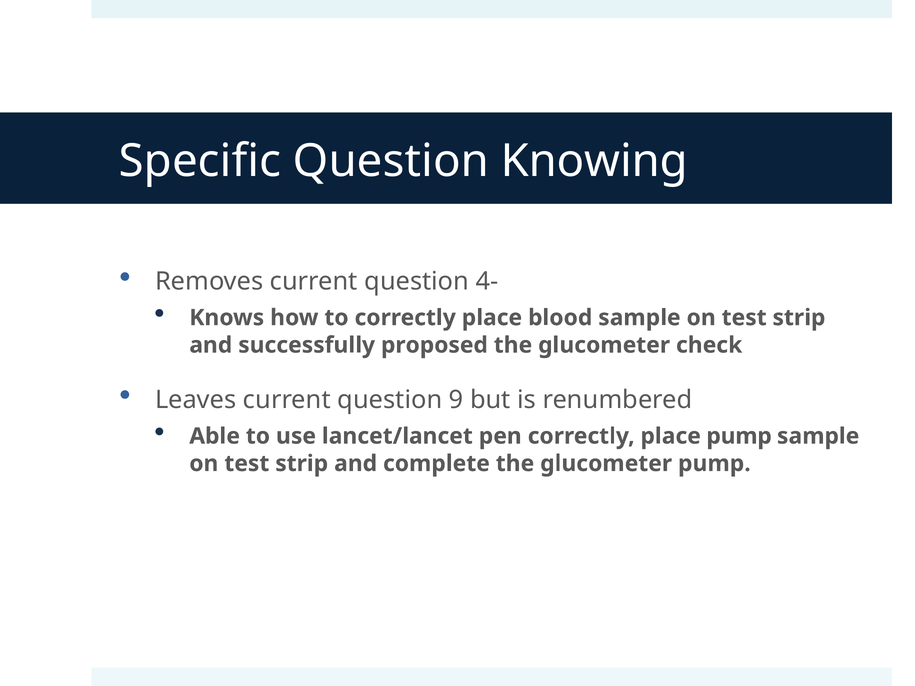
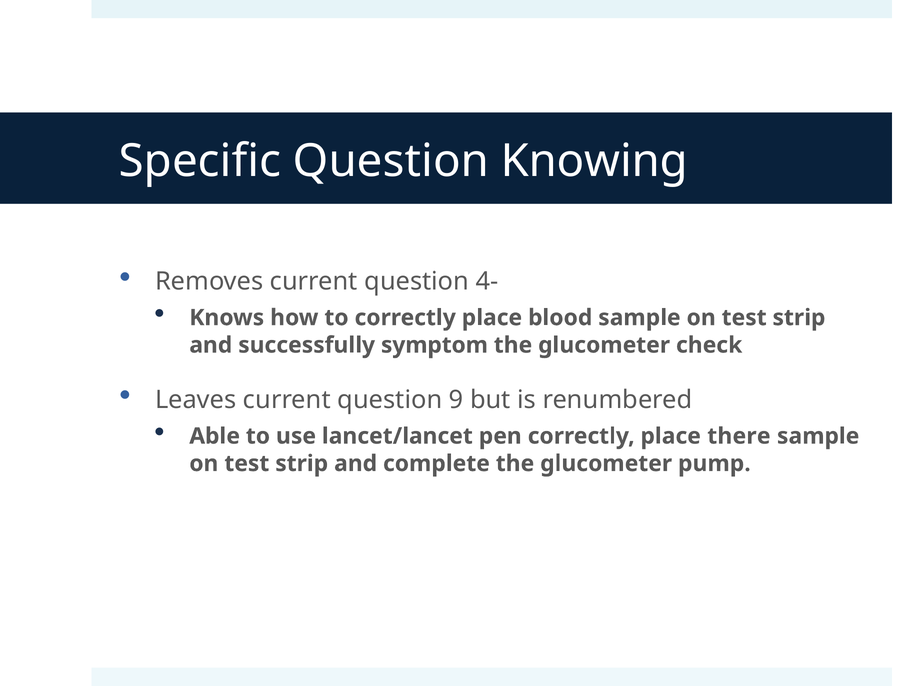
proposed: proposed -> symptom (434, 345)
place pump: pump -> there (739, 436)
